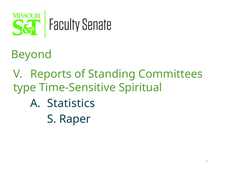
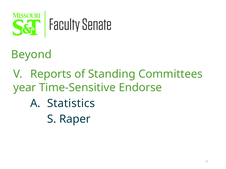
type: type -> year (25, 88)
Spiritual: Spiritual -> Endorse (140, 88)
